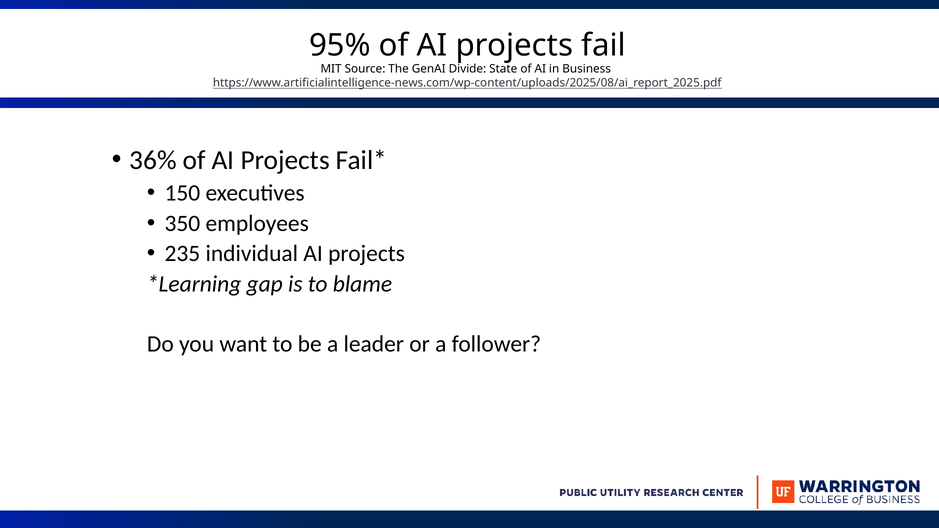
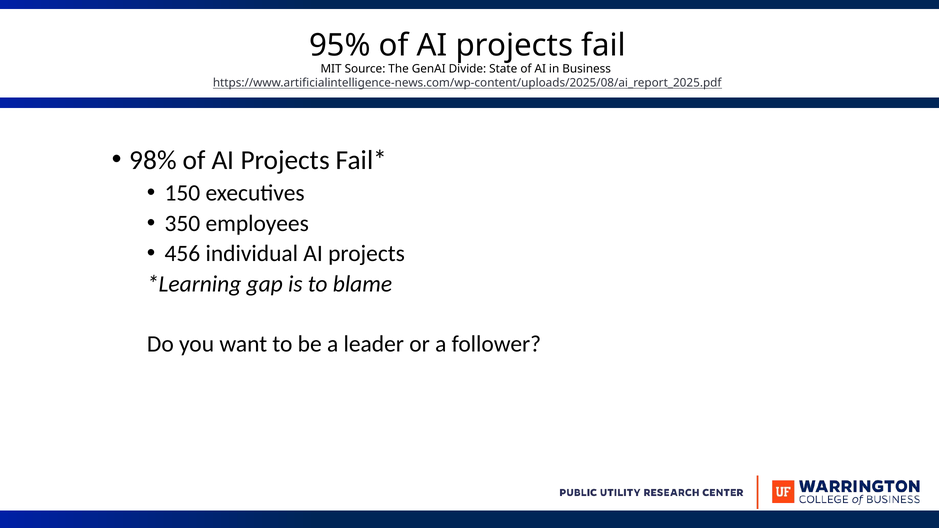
36%: 36% -> 98% (153, 160)
235: 235 -> 456 (182, 254)
